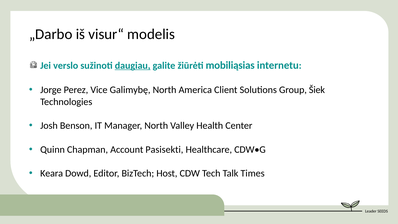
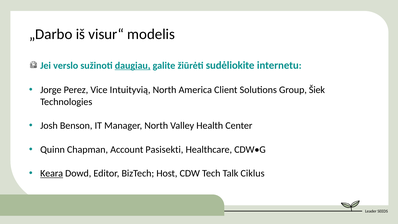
mobiliąsias: mobiliąsias -> sudėliokite (230, 65)
Galimybę: Galimybę -> Intuityvią (130, 90)
Keara underline: none -> present (52, 173)
Times: Times -> Ciklus (253, 173)
